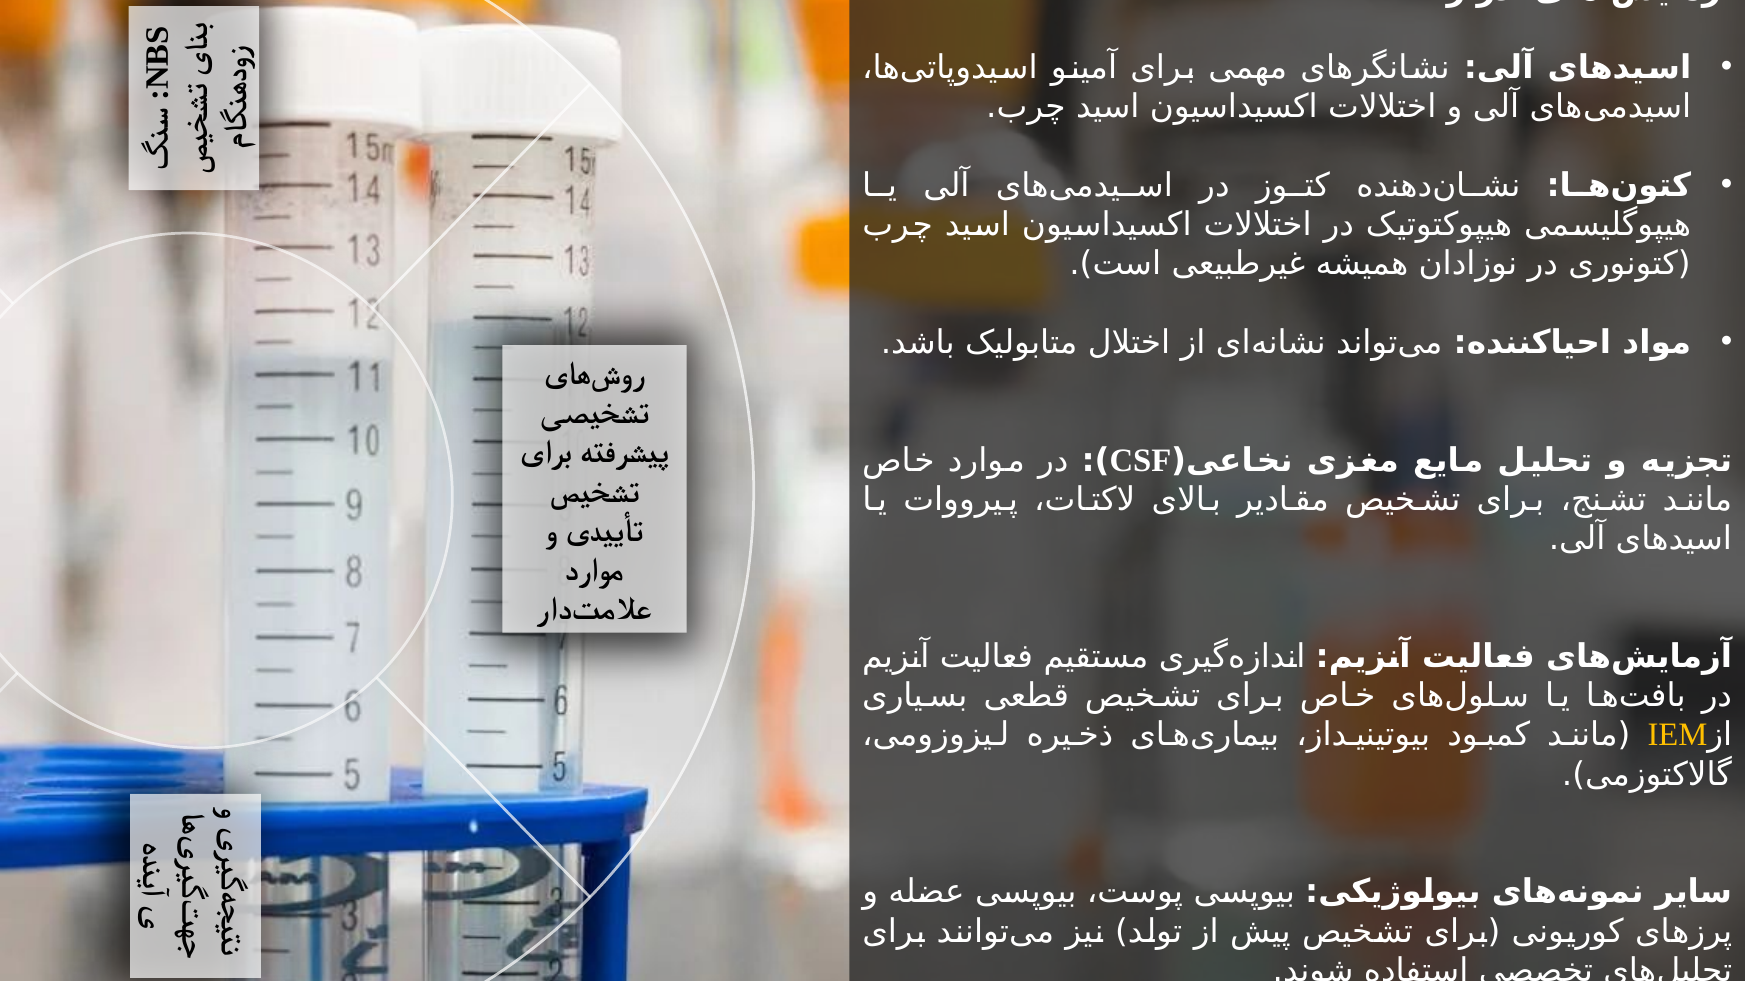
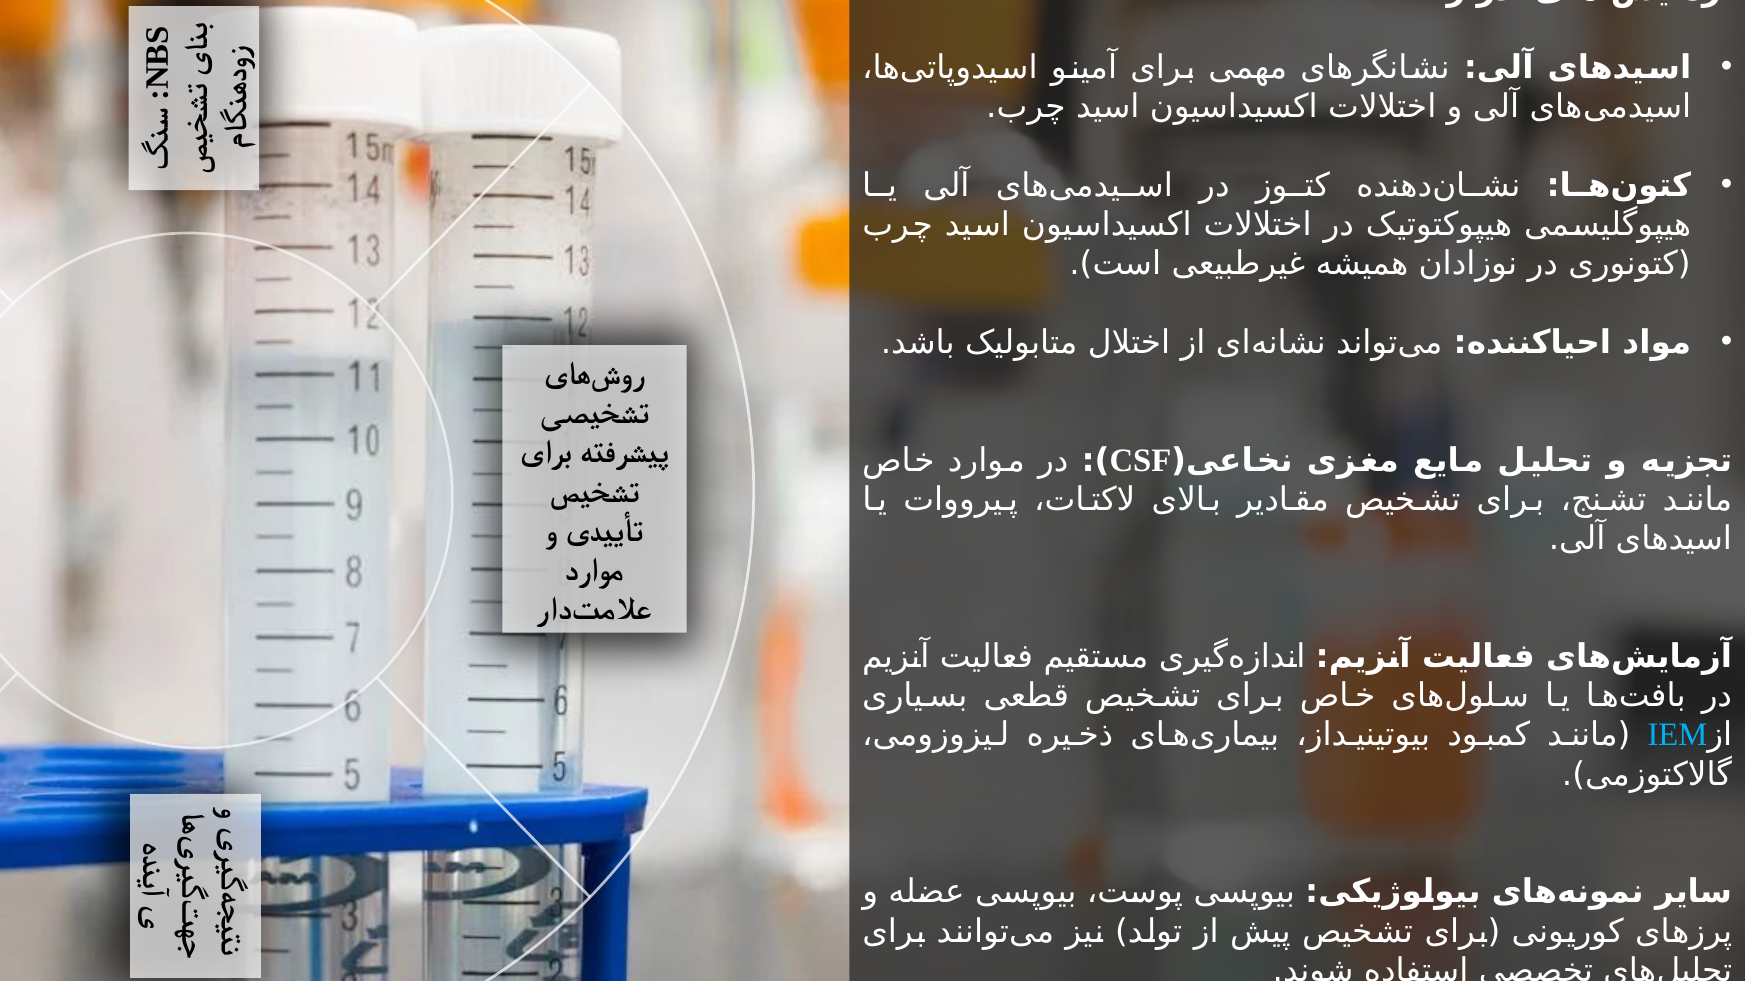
IEM colour: yellow -> light blue (1677, 735)
